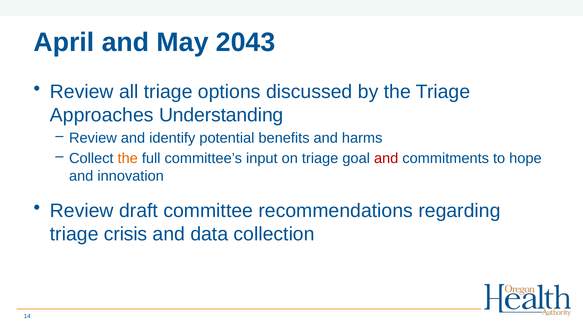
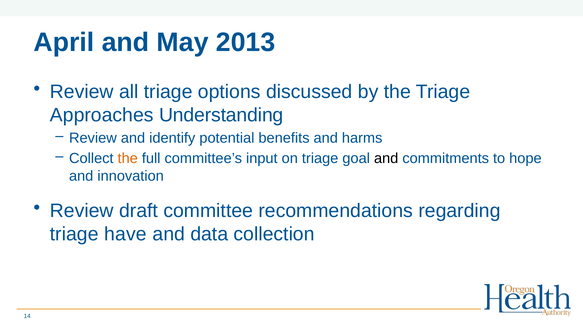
2043: 2043 -> 2013 (246, 42)
and colour: red -> black (386, 158)
crisis: crisis -> have (125, 234)
